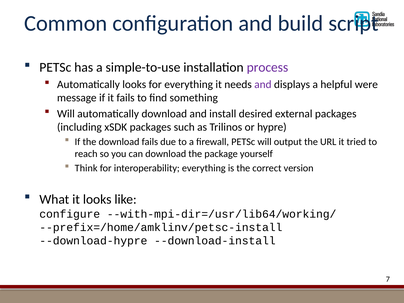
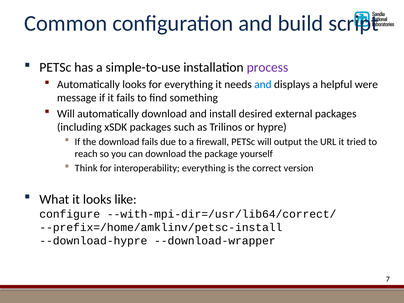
and colour: purple -> blue (263, 84)
--with-mpi-dir=/usr/lib64/working/: --with-mpi-dir=/usr/lib64/working/ -> --with-mpi-dir=/usr/lib64/correct/ (222, 214)
--download-install: --download-install -> --download-wrapper (215, 241)
